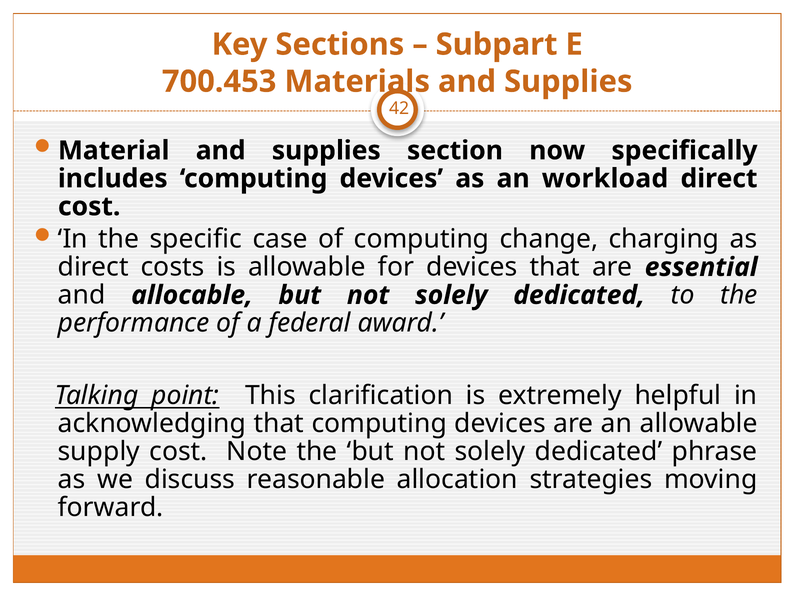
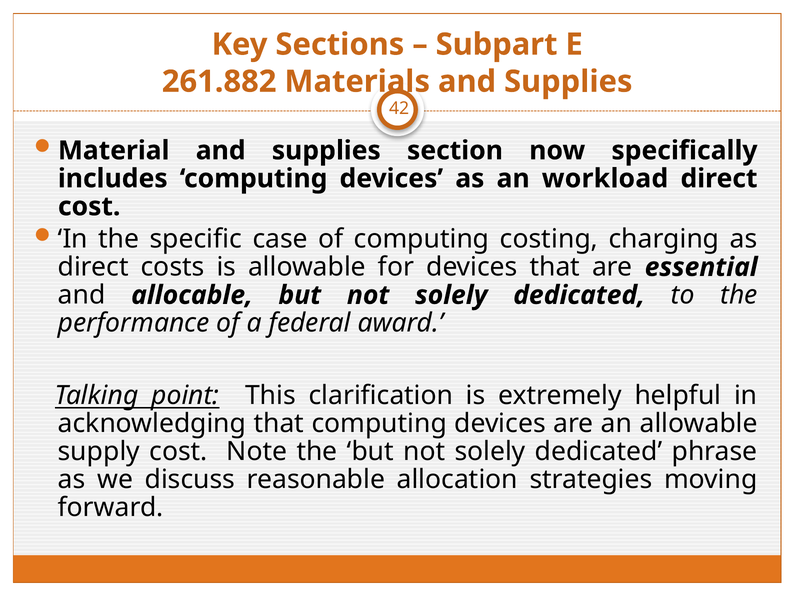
700.453: 700.453 -> 261.882 (219, 82)
change: change -> costing (549, 239)
